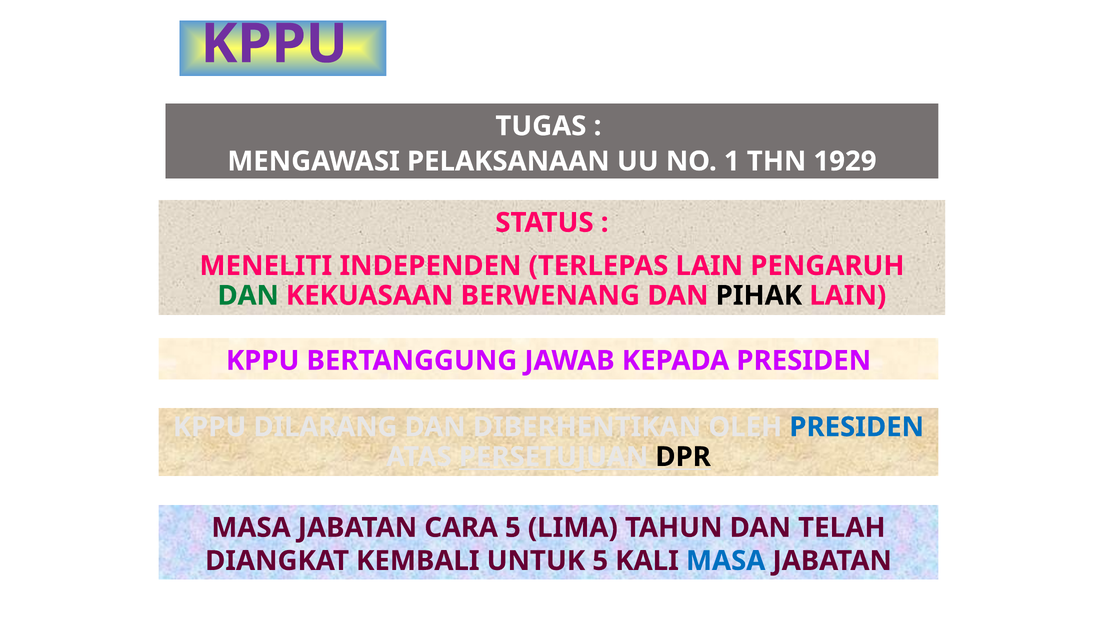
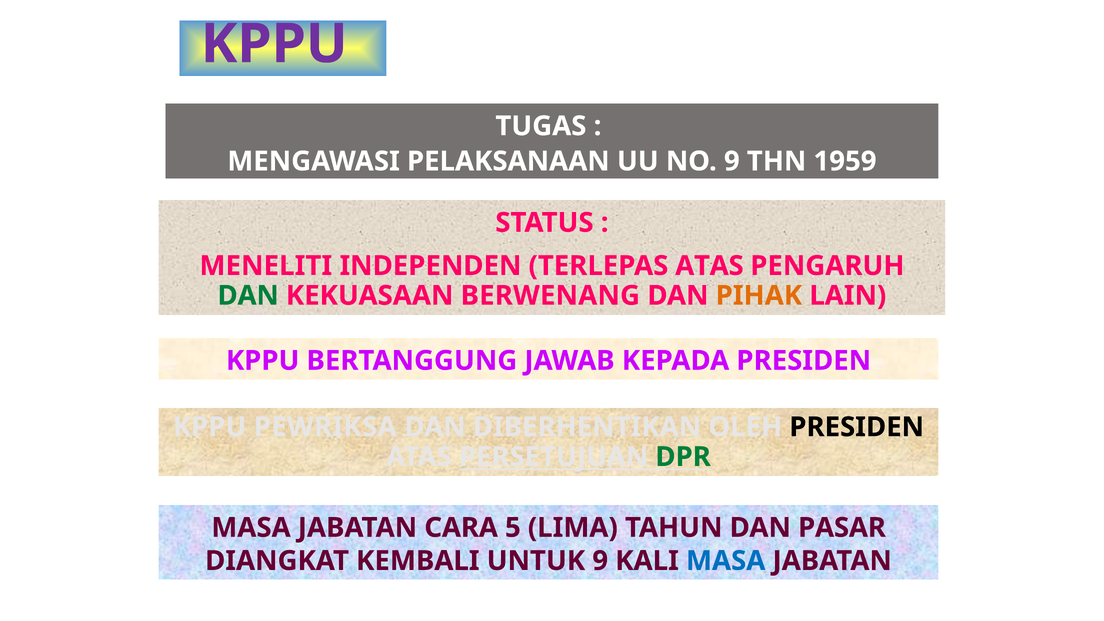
NO 1: 1 -> 9 (732, 161)
1929: 1929 -> 1959 (845, 161)
TERLEPAS LAIN: LAIN -> ATAS (709, 266)
PIHAK colour: black -> orange (759, 296)
DILARANG: DILARANG -> PEWRIKSA (325, 427)
PRESIDEN colour: blue -> black (857, 427)
DPR colour: black -> green (683, 457)
TELAH: TELAH -> PASAR (842, 528)
UNTUK 5: 5 -> 9 (600, 561)
